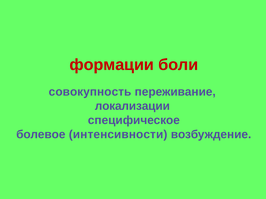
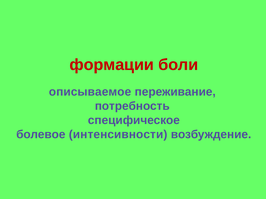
совокупность: совокупность -> описываемое (90, 92)
локализации: локализации -> потребность (132, 106)
